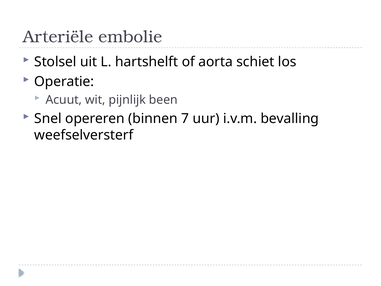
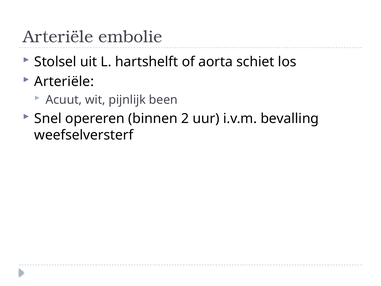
Operatie: Operatie -> Arteriële (64, 82)
7: 7 -> 2 (185, 118)
